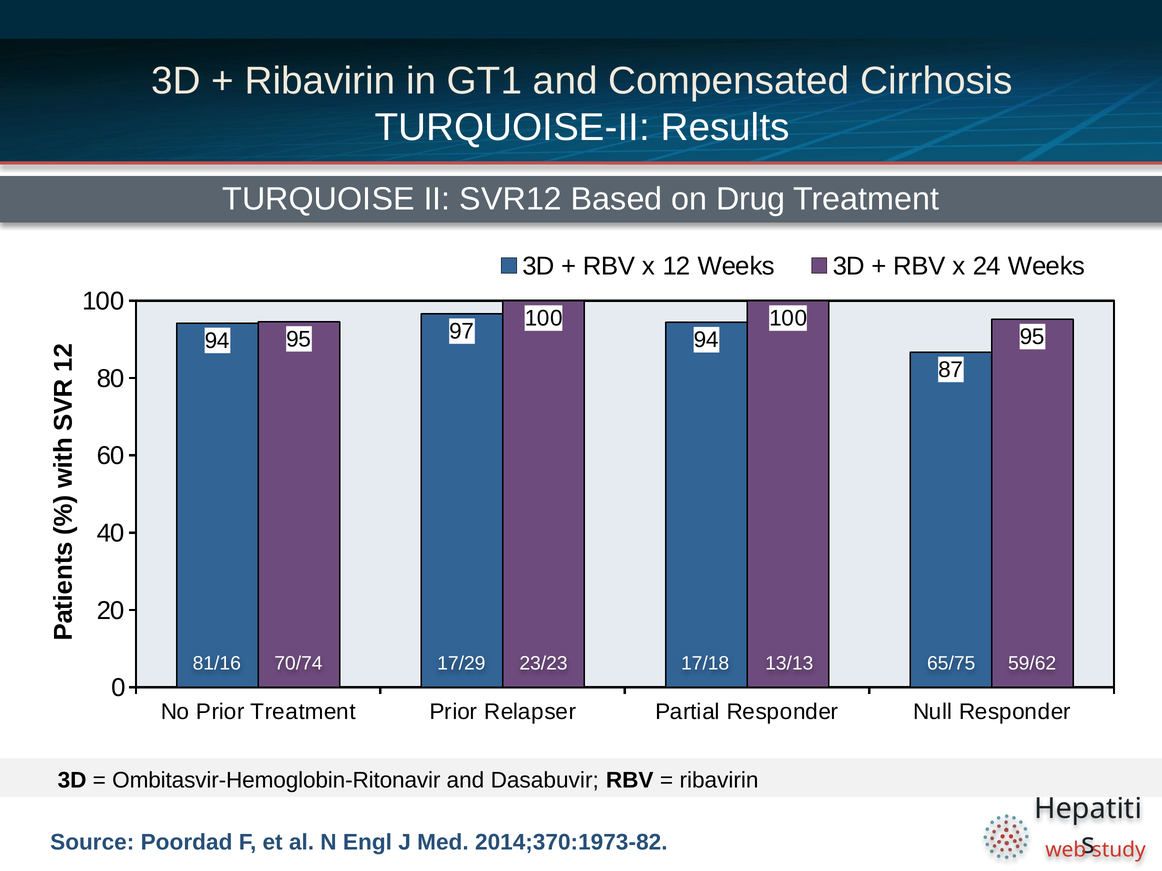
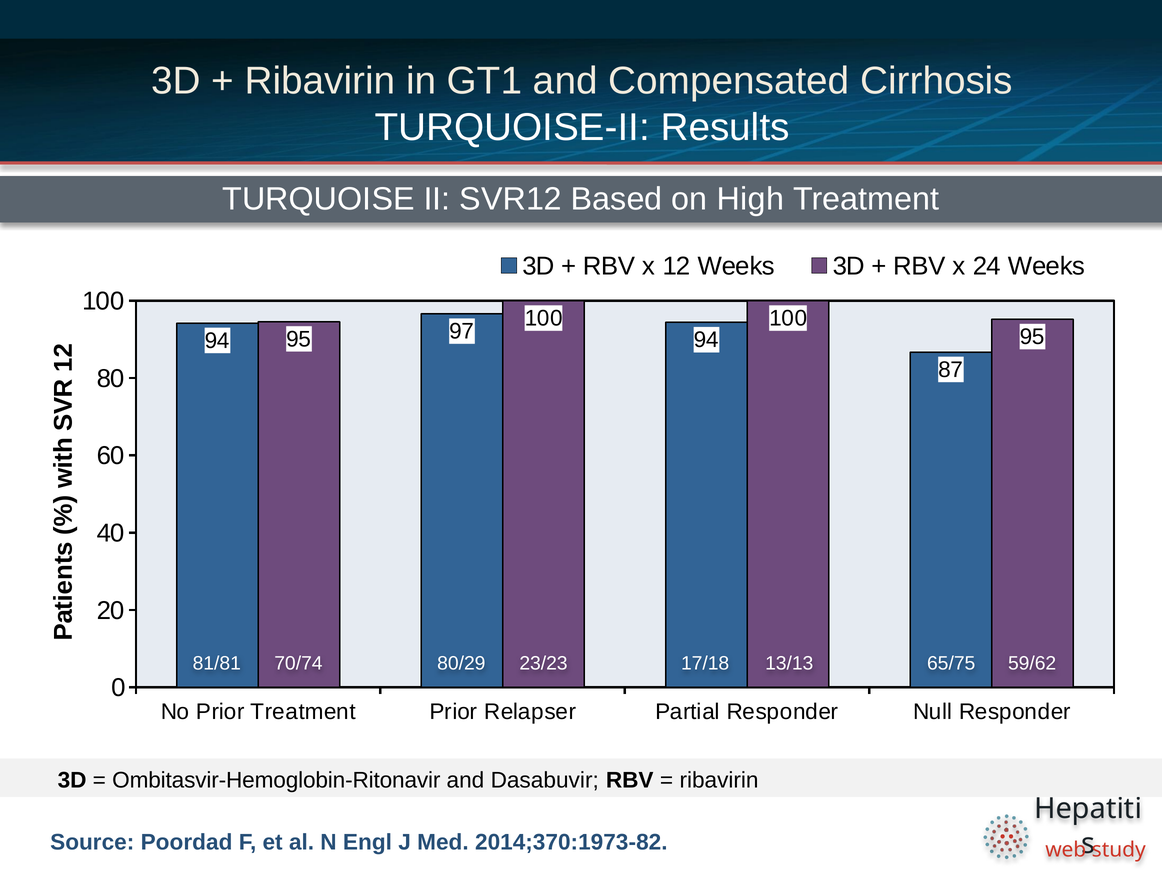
Drug: Drug -> High (750, 199)
81/16: 81/16 -> 81/81 (217, 664)
17/29: 17/29 -> 80/29 (461, 664)
